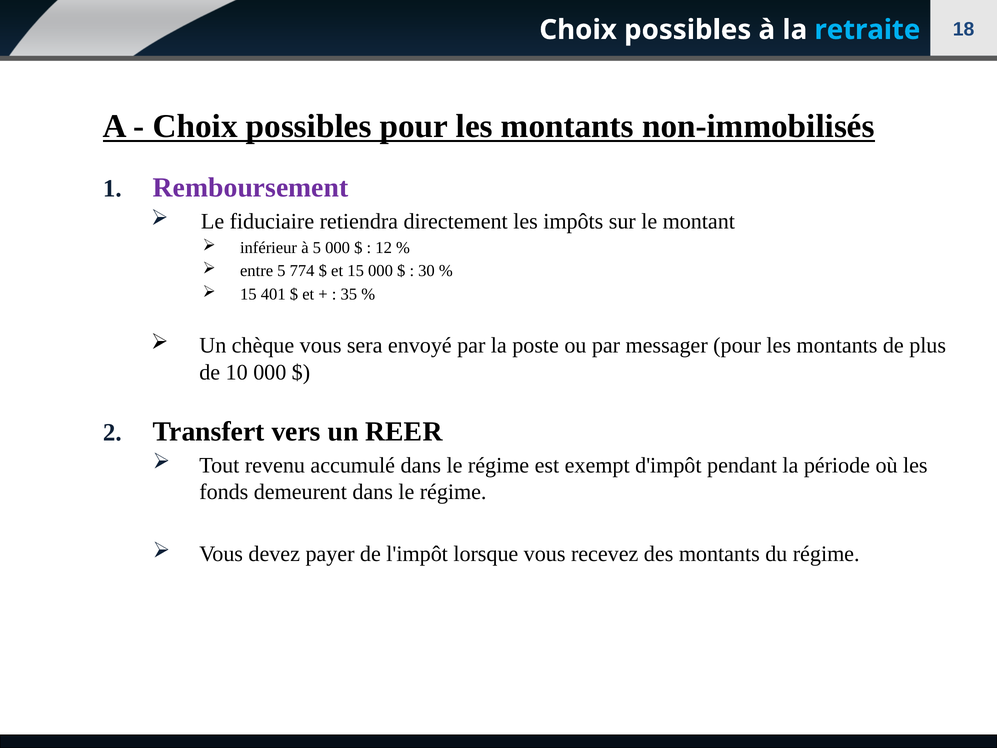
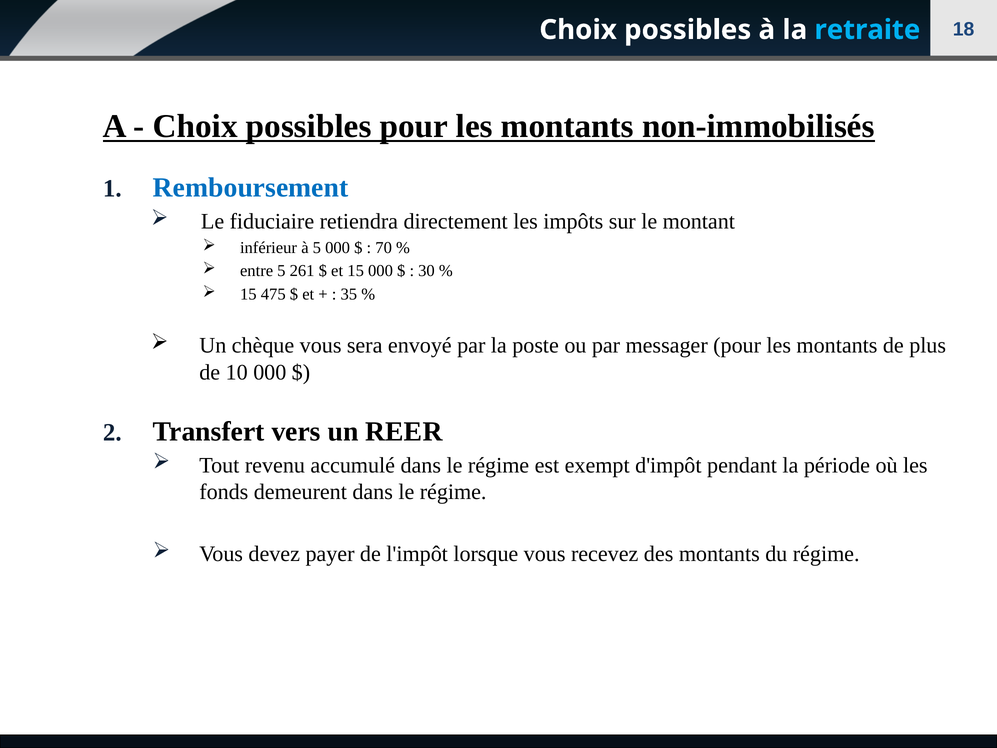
Remboursement colour: purple -> blue (251, 187)
12: 12 -> 70 (384, 248)
774: 774 -> 261 (302, 271)
401: 401 -> 475 (273, 294)
